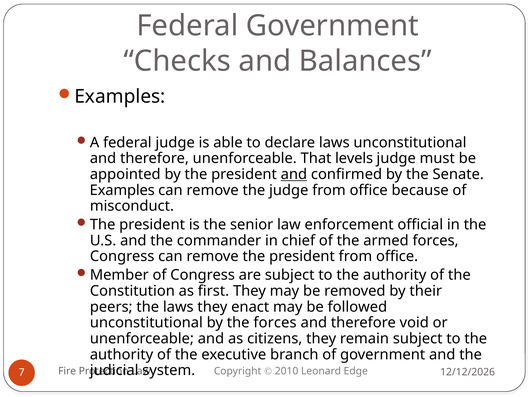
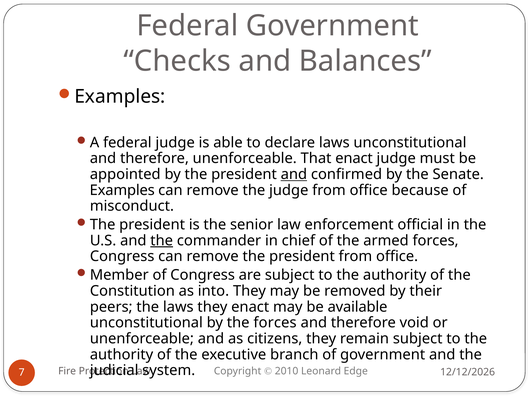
That levels: levels -> enact (354, 158)
the underline: none -> present (162, 240)
first: first -> into (213, 291)
followed: followed -> available (357, 307)
